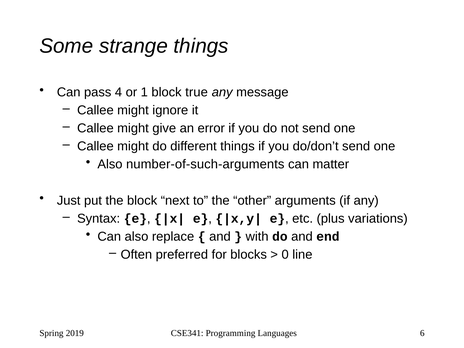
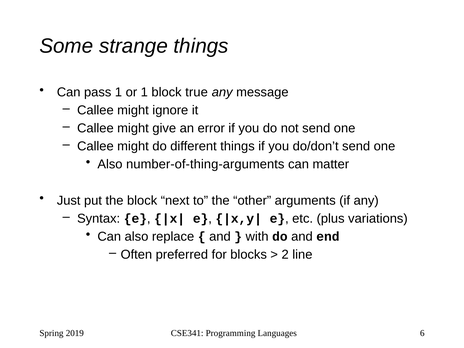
pass 4: 4 -> 1 (118, 92)
number-of-such-arguments: number-of-such-arguments -> number-of-thing-arguments (205, 164)
0: 0 -> 2 (285, 255)
